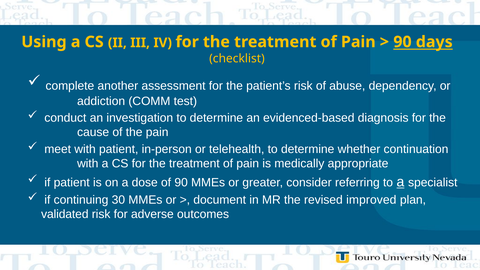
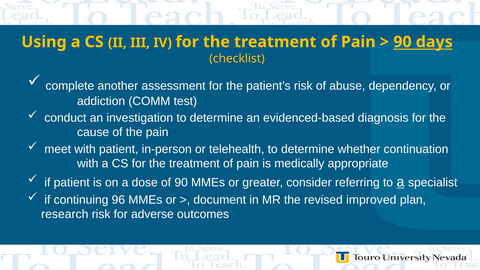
30: 30 -> 96 (118, 200)
validated: validated -> research (65, 214)
